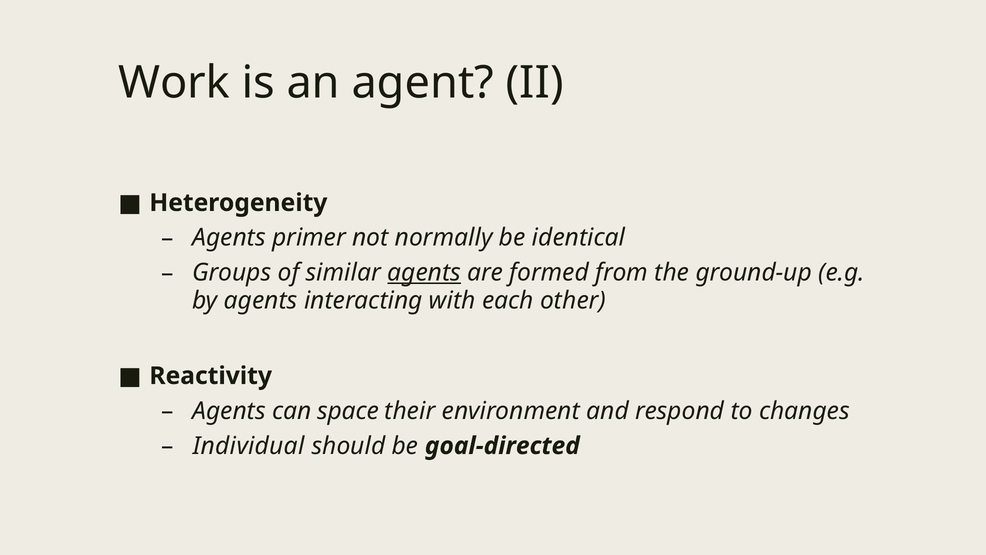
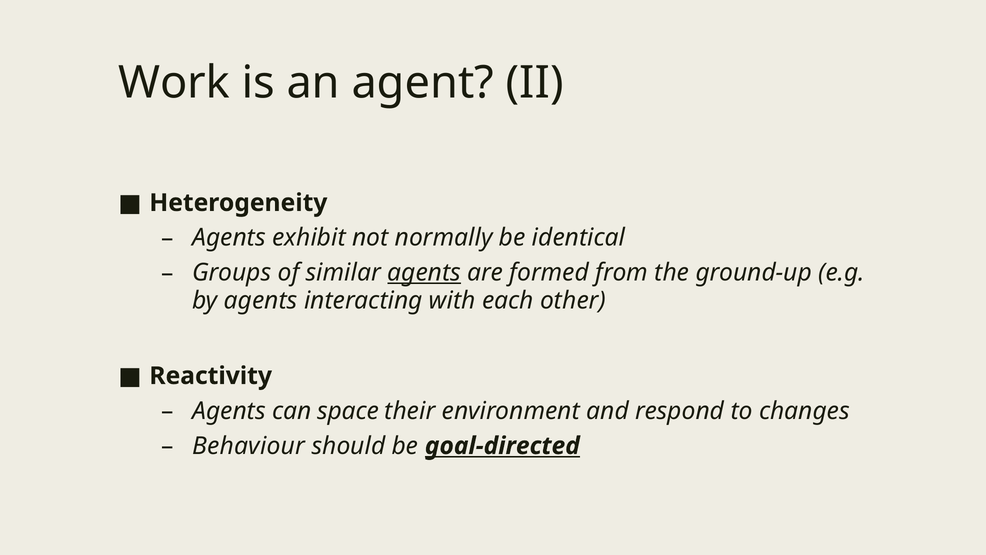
primer: primer -> exhibit (309, 238)
Individual: Individual -> Behaviour (249, 446)
goal-directed underline: none -> present (502, 446)
